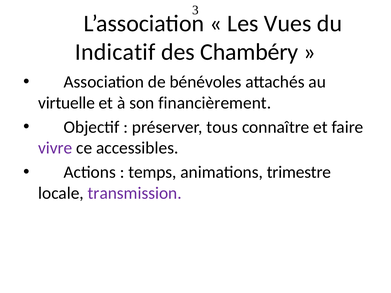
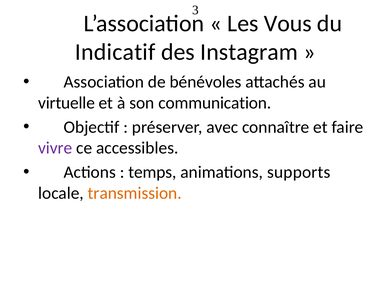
Vues: Vues -> Vous (288, 24)
Chambéry: Chambéry -> Instagram (249, 52)
financièrement: financièrement -> communication (215, 103)
tous: tous -> avec (222, 127)
trimestre: trimestre -> supports (299, 172)
transmission colour: purple -> orange (135, 193)
